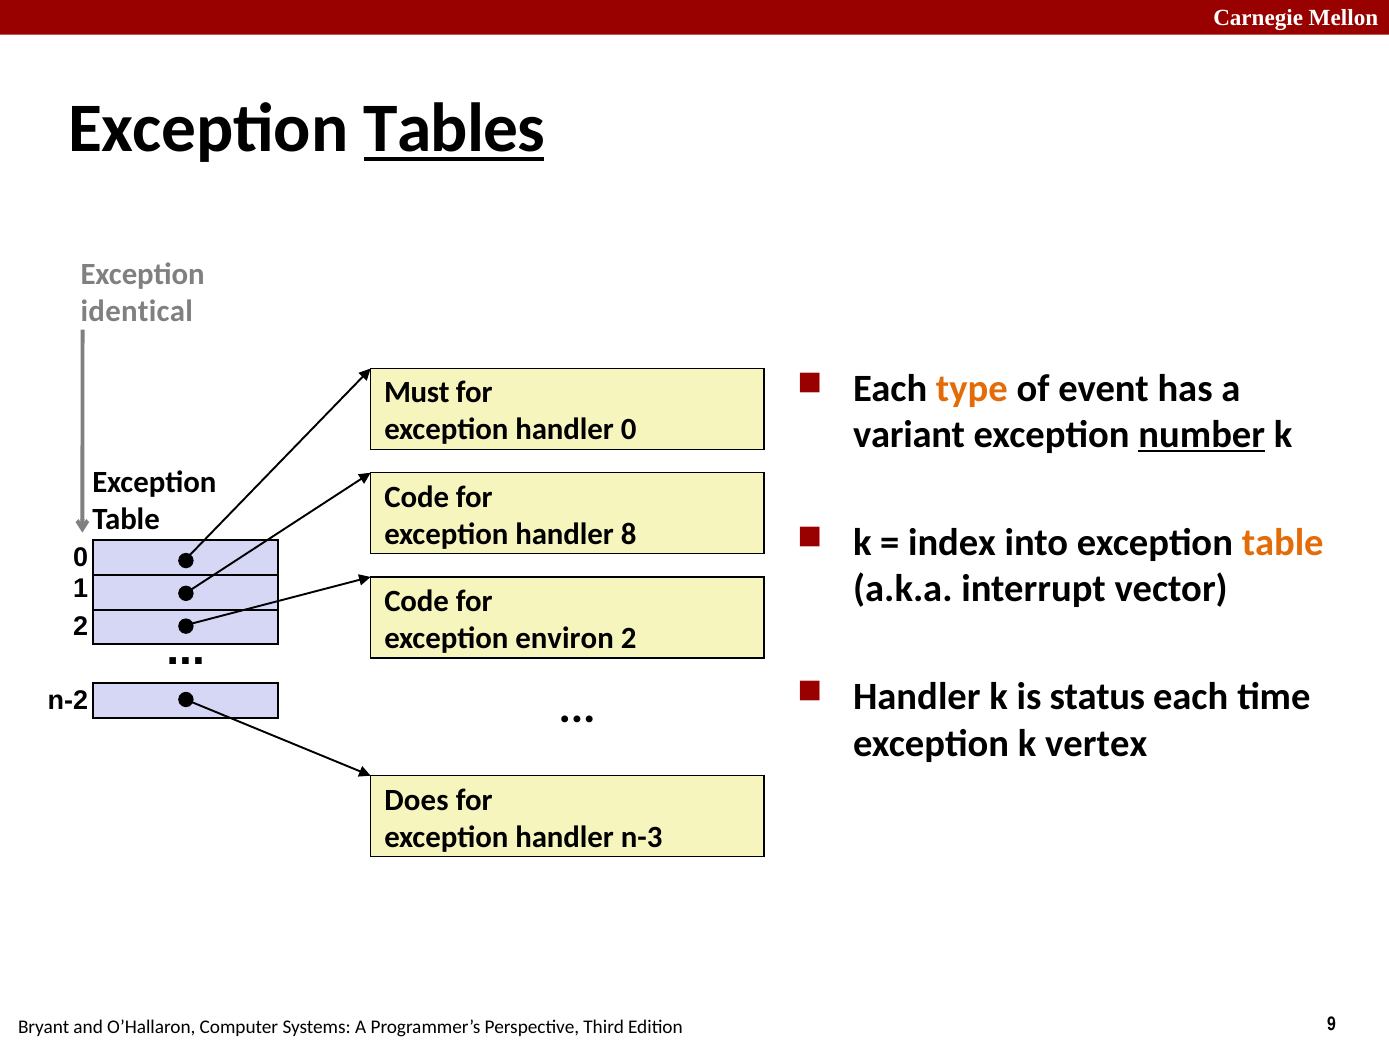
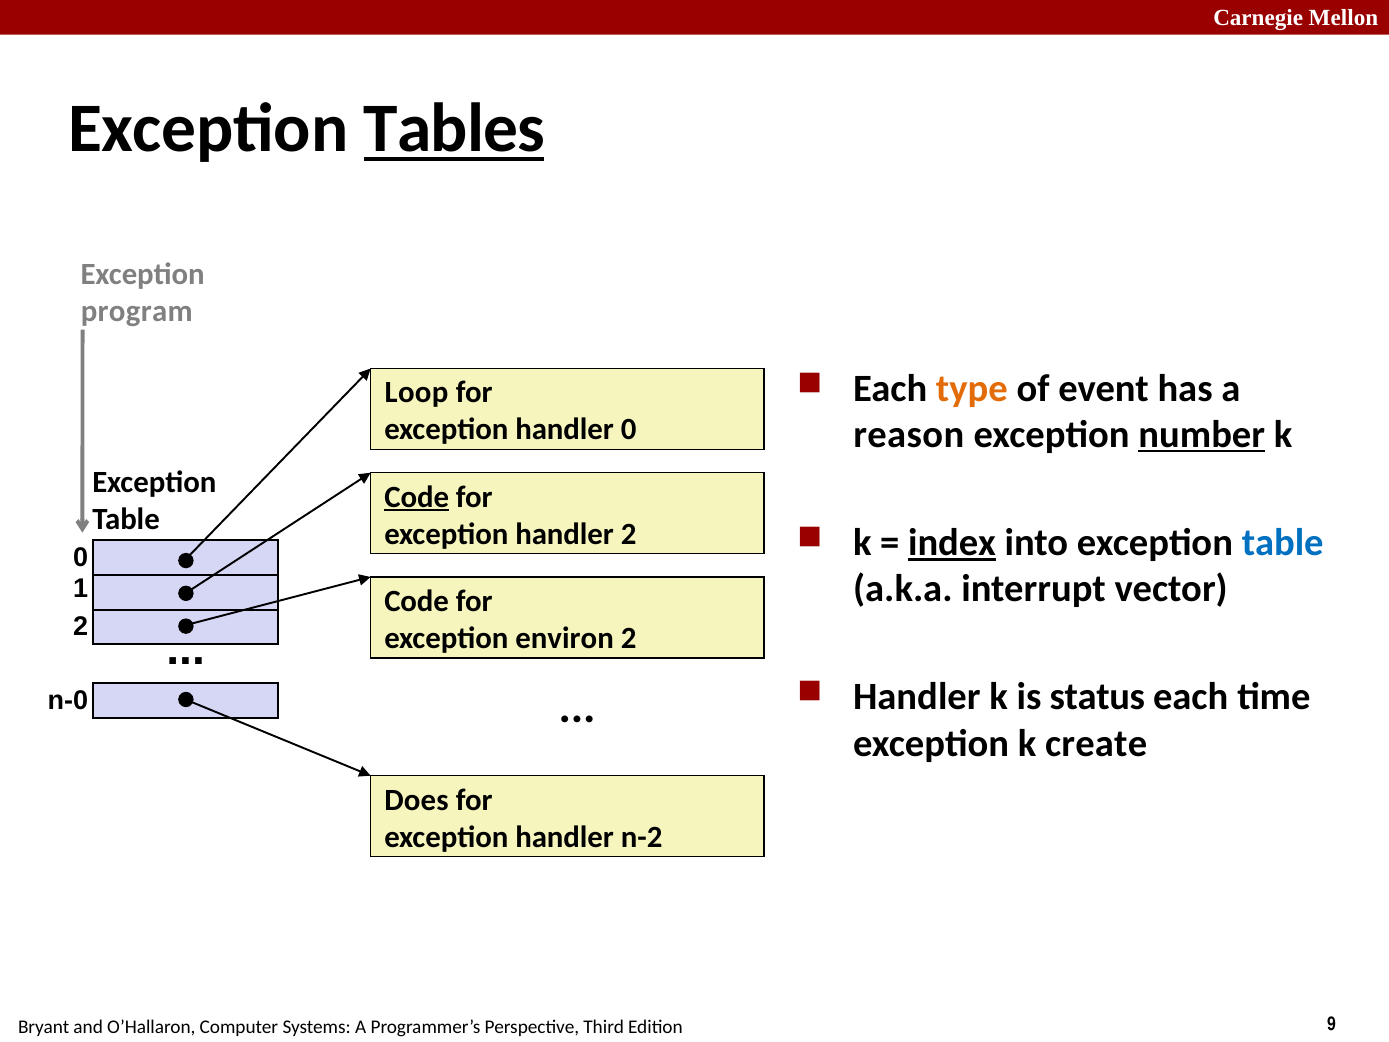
identical: identical -> program (137, 311)
Must: Must -> Loop (416, 393)
variant: variant -> reason (909, 435)
Code underline: none -> present (417, 497)
handler 8: 8 -> 2 (629, 534)
index underline: none -> present (952, 543)
table colour: orange -> blue (1283, 543)
n-2: n-2 -> n-0 (68, 700)
vertex: vertex -> create (1096, 743)
n-3: n-3 -> n-2 (642, 837)
